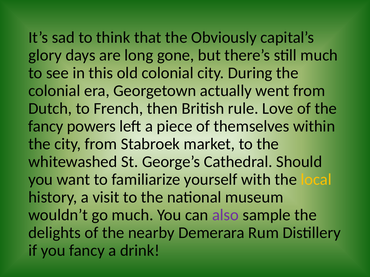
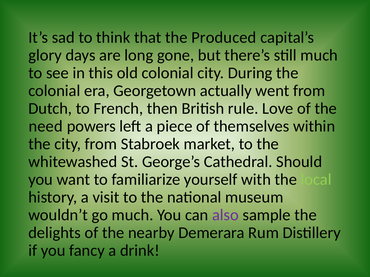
Obviously: Obviously -> Produced (224, 38)
fancy: fancy -> need (46, 126)
local colour: yellow -> light green (316, 180)
